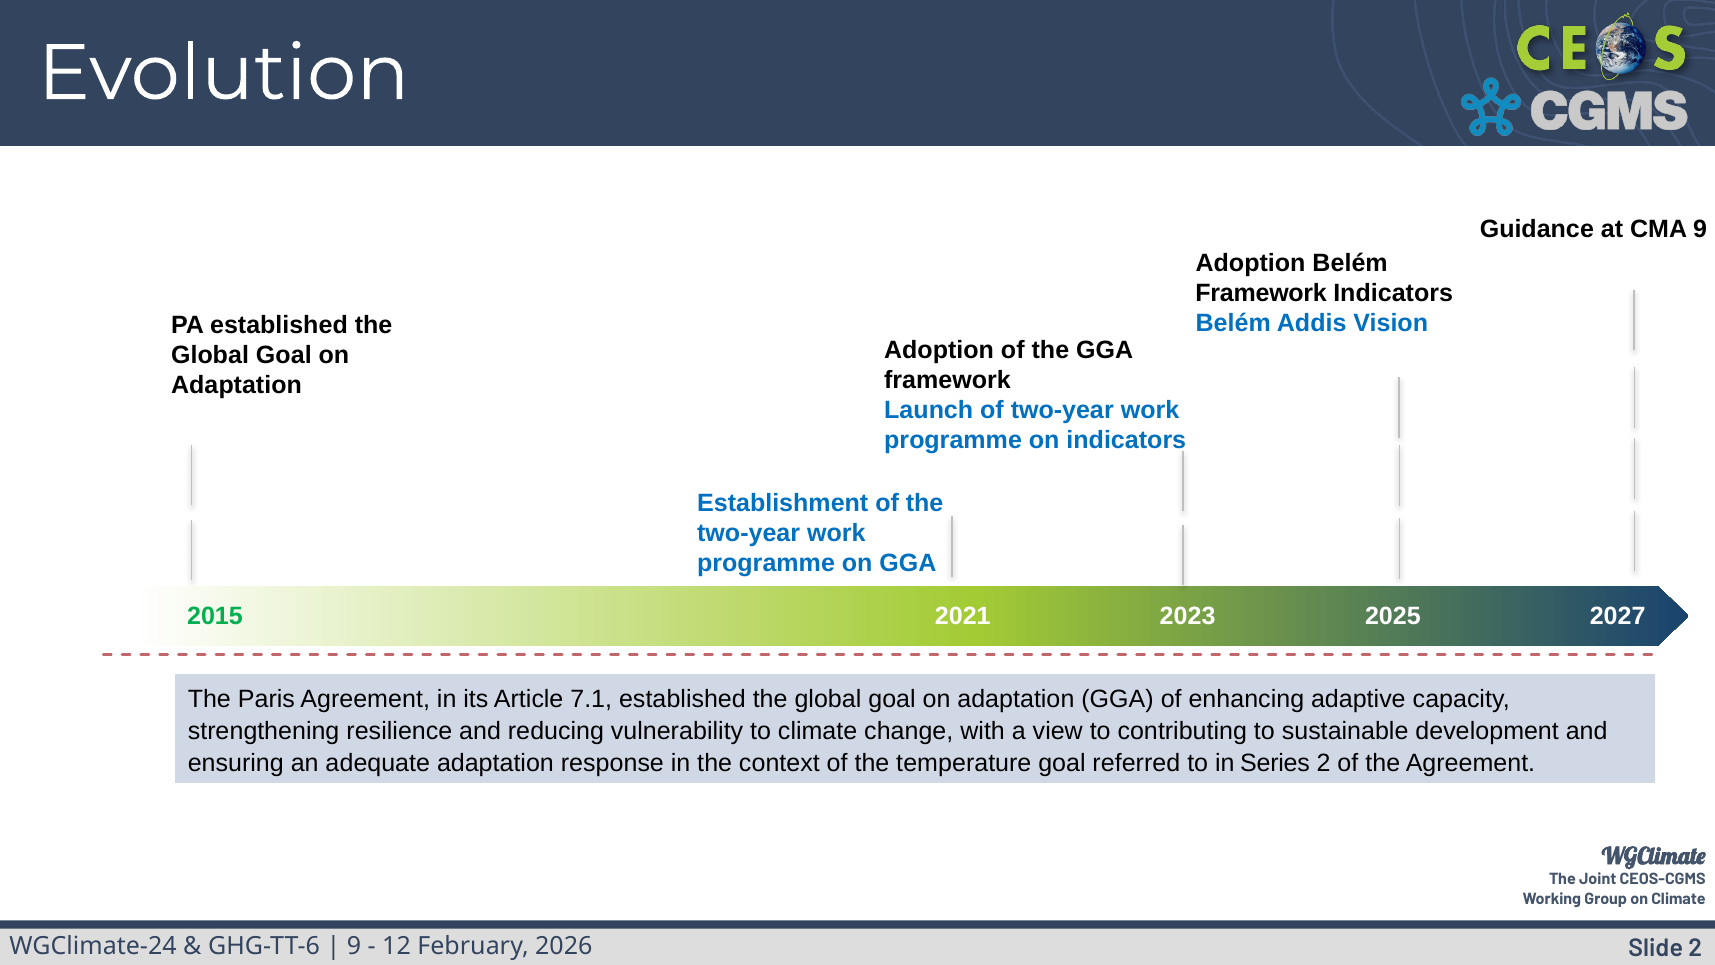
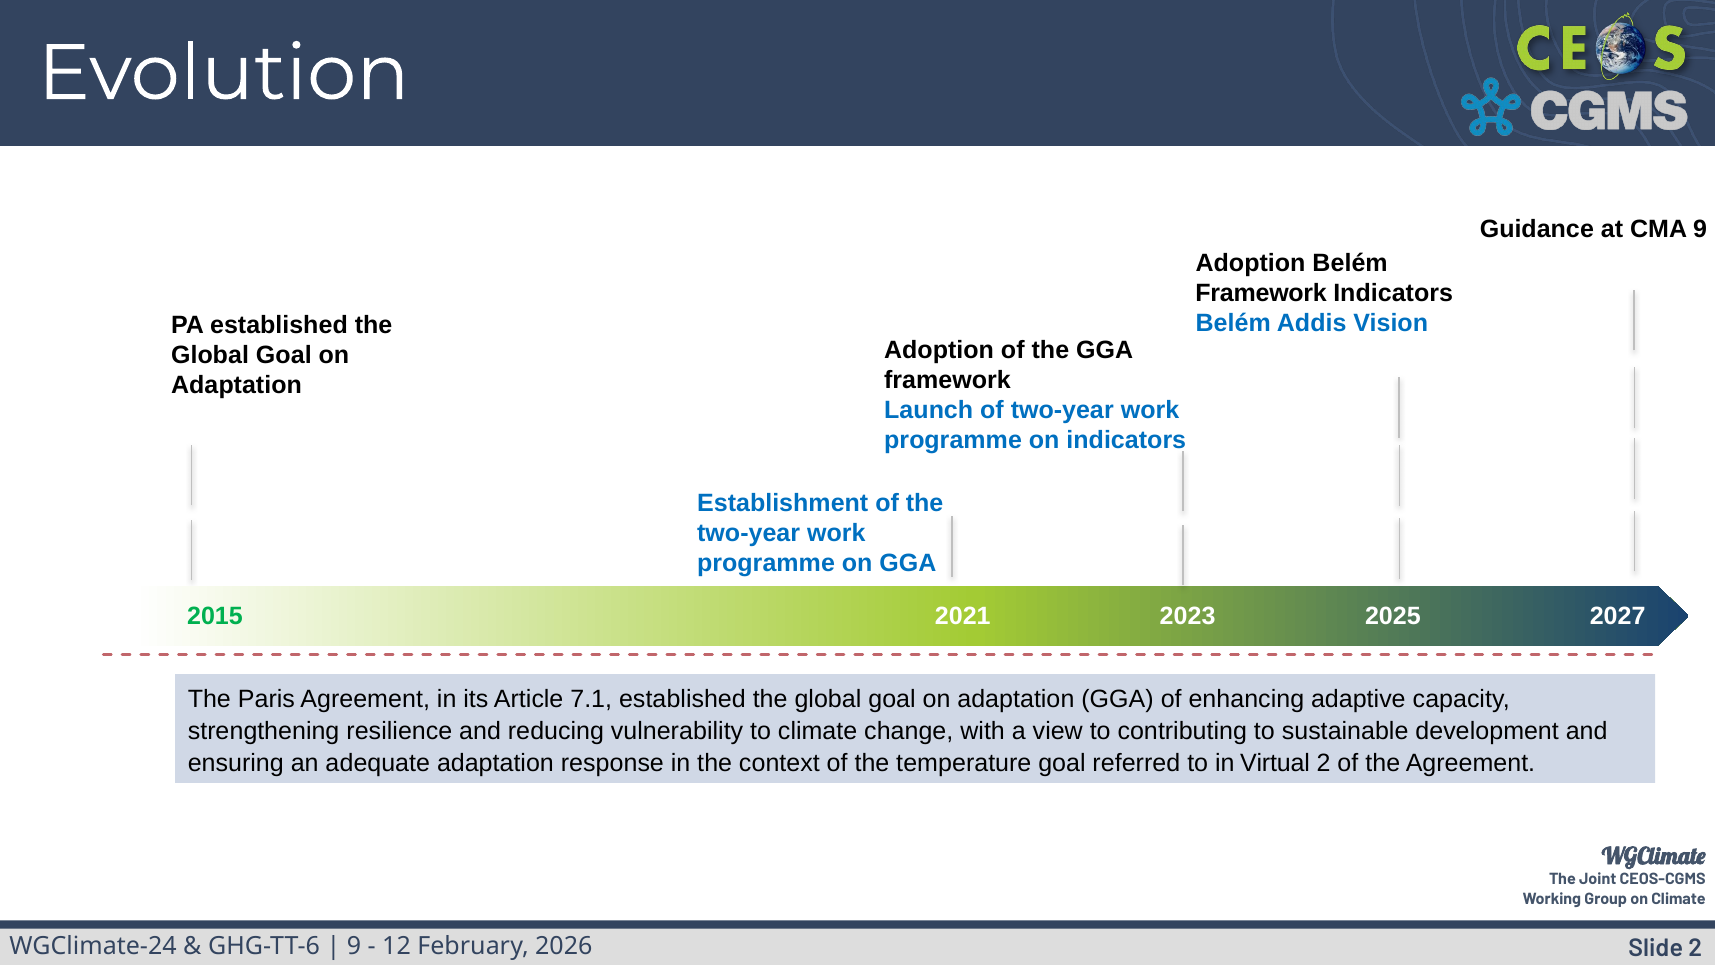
Series: Series -> Virtual (1275, 763)
